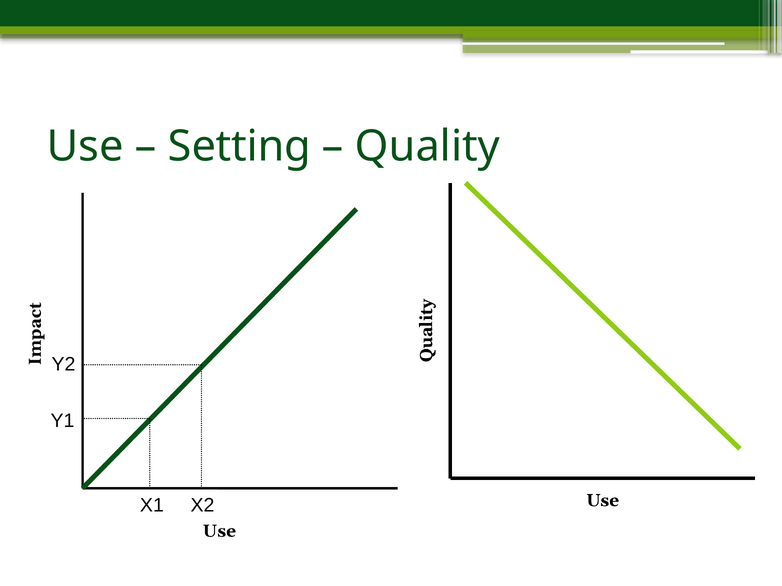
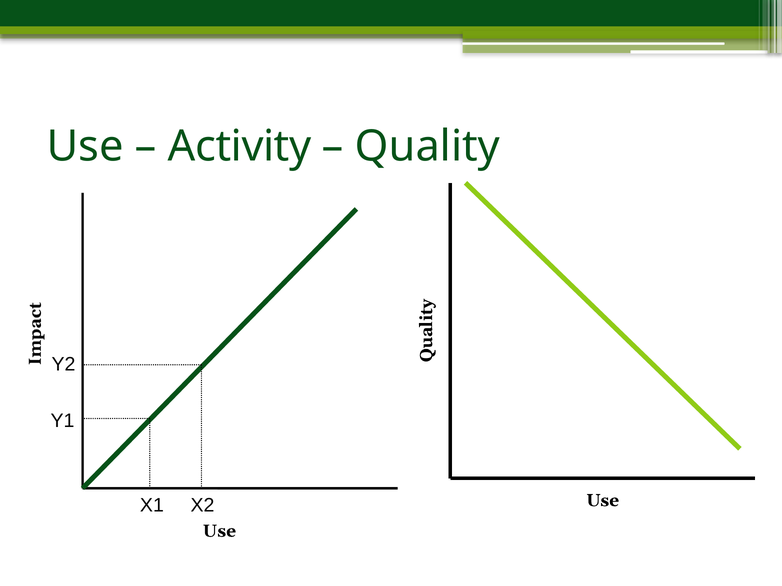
Setting: Setting -> Activity (240, 146)
